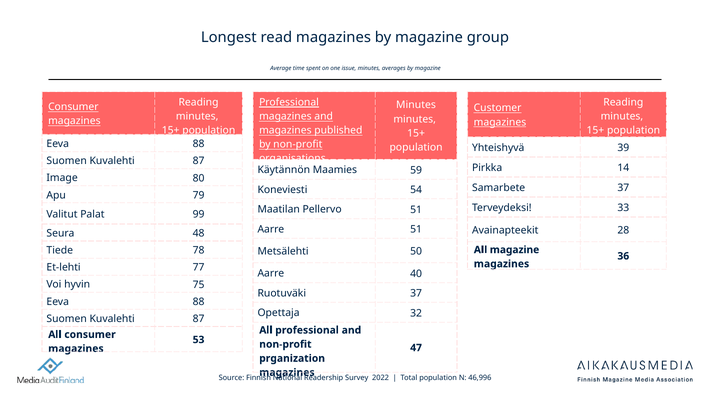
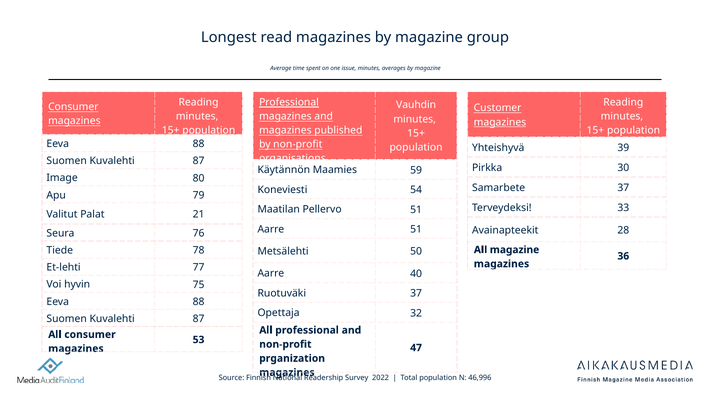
Minutes: Minutes -> Vauhdin (416, 105)
14: 14 -> 30 (623, 168)
99: 99 -> 21 (199, 214)
48: 48 -> 76 (199, 234)
